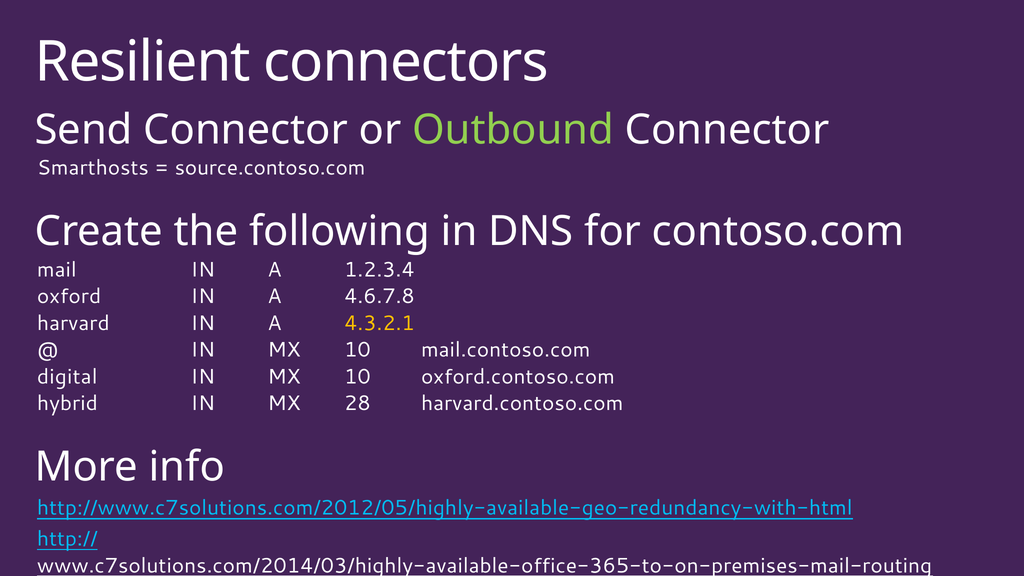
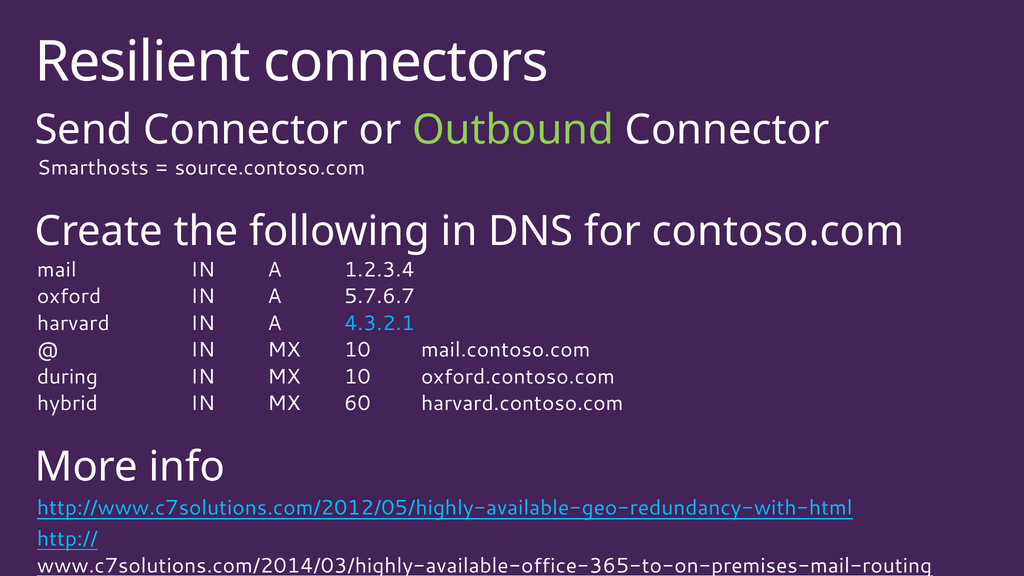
4.6.7.8: 4.6.7.8 -> 5.7.6.7 (379, 296)
4.3.2.1 colour: yellow -> light blue (379, 323)
digital: digital -> during (67, 377)
28: 28 -> 60 (357, 403)
